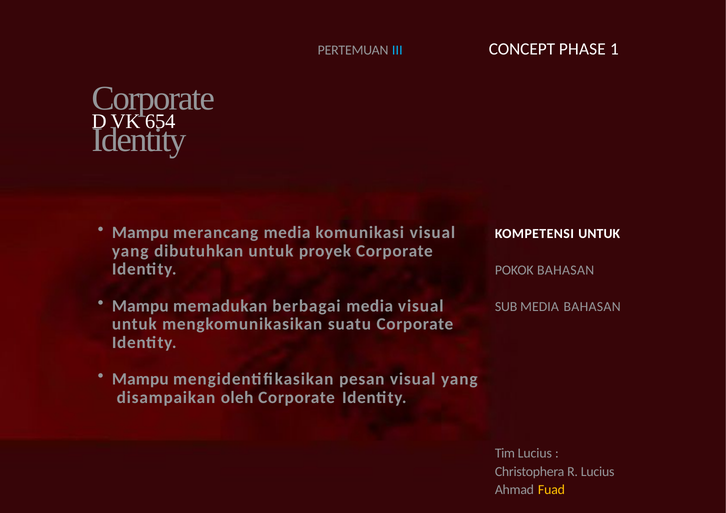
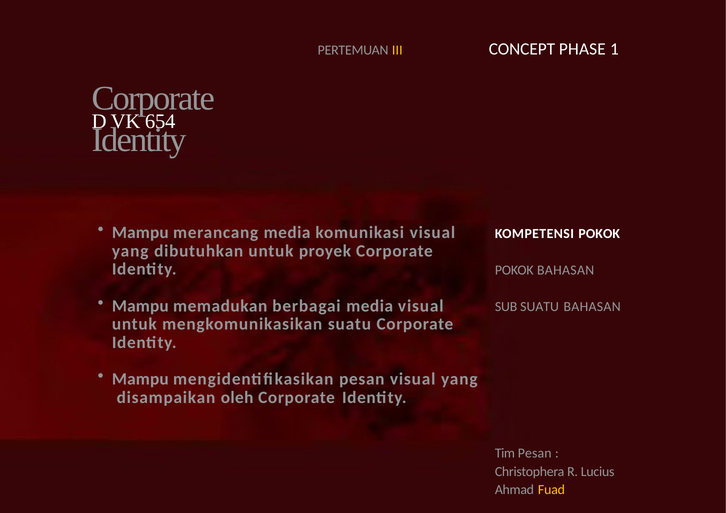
III colour: light blue -> yellow (397, 50)
KOMPETENSI UNTUK: UNTUK -> POKOK (599, 234)
SUB MEDIA: MEDIA -> SUATU (540, 307)
Tim Lucius: Lucius -> Pesan (535, 454)
